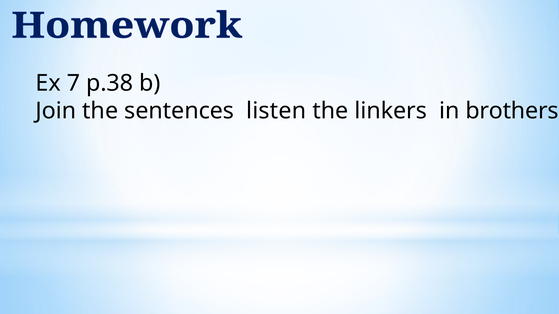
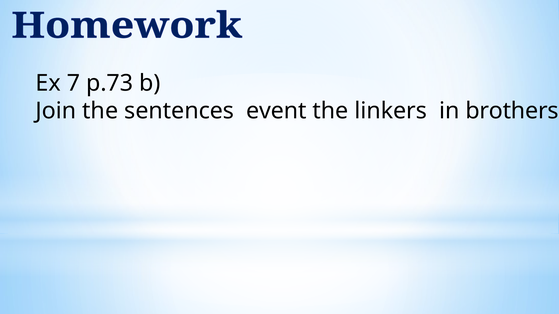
p.38: p.38 -> p.73 (110, 83)
listen: listen -> event (276, 111)
